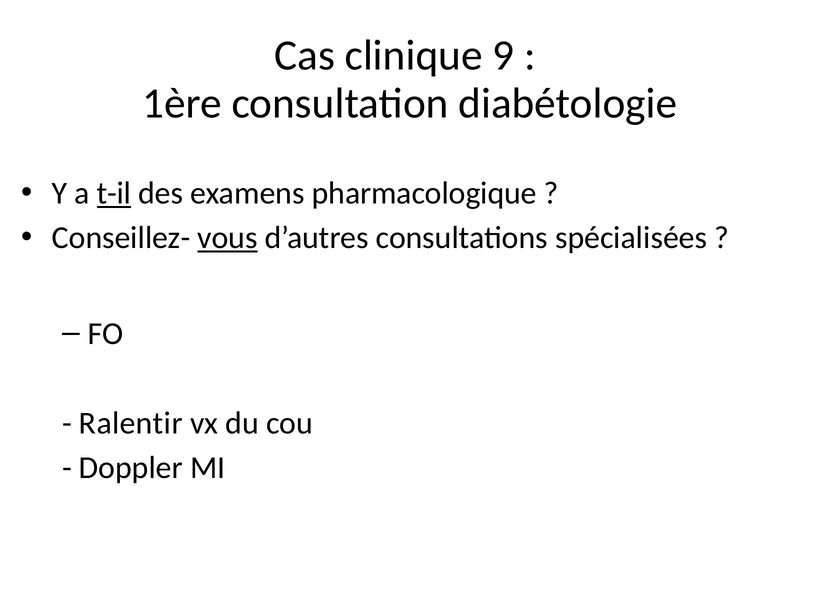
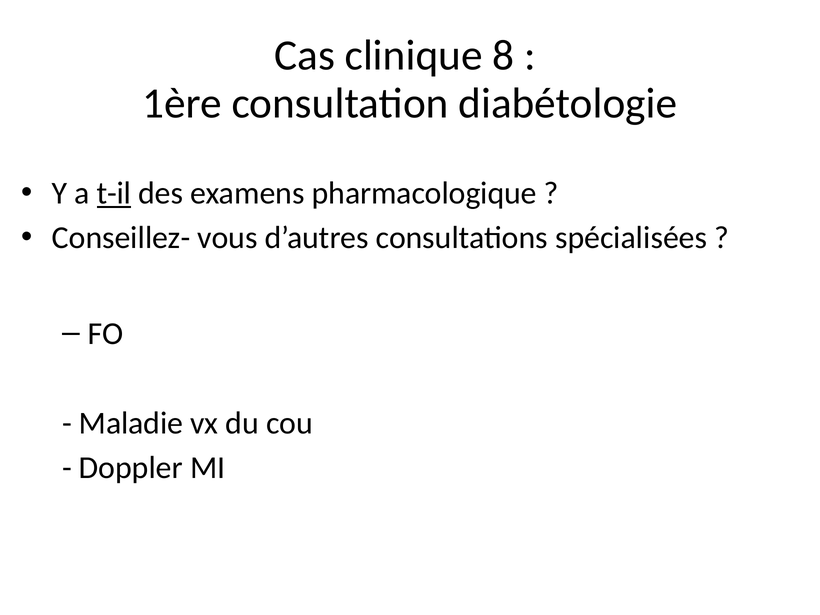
9: 9 -> 8 (503, 56)
vous underline: present -> none (228, 238)
Ralentir: Ralentir -> Maladie (131, 423)
